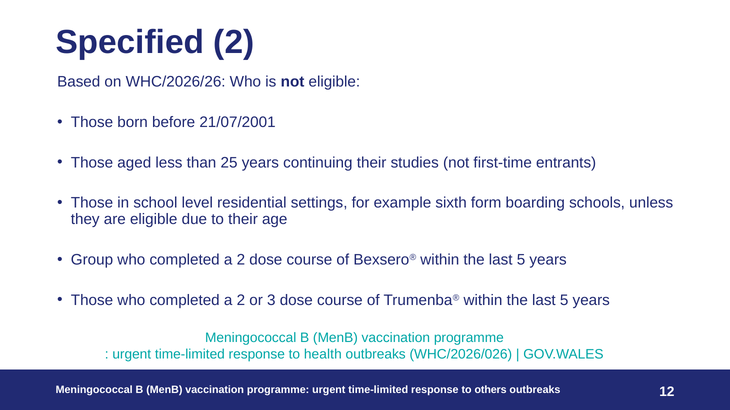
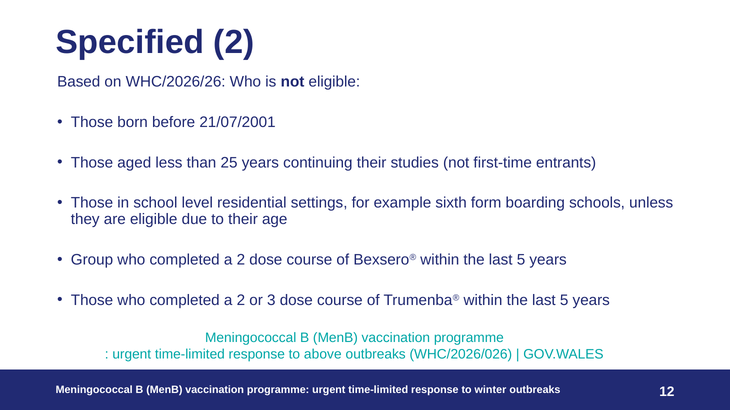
health: health -> above (323, 355)
others: others -> winter (490, 390)
